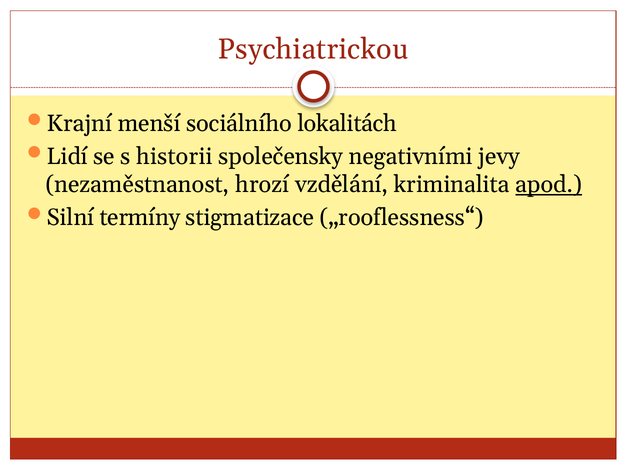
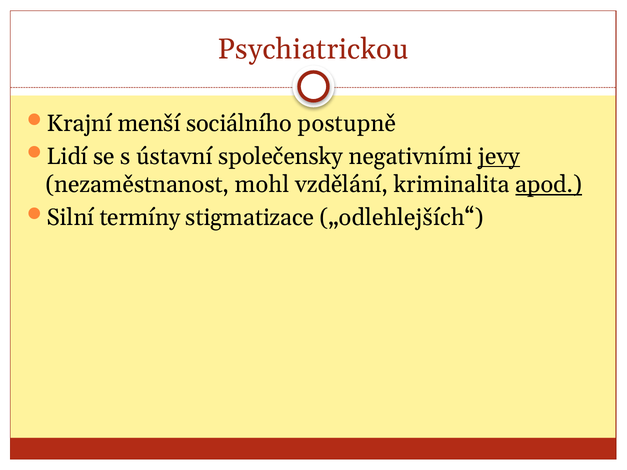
lokalitách: lokalitách -> postupně (347, 124)
historii: historii -> ústavní (174, 157)
jevy underline: none -> present (499, 157)
hrozí: hrozí -> mohl (262, 185)
„rooflessness“: „rooflessness“ -> „odlehlejších“ (402, 218)
